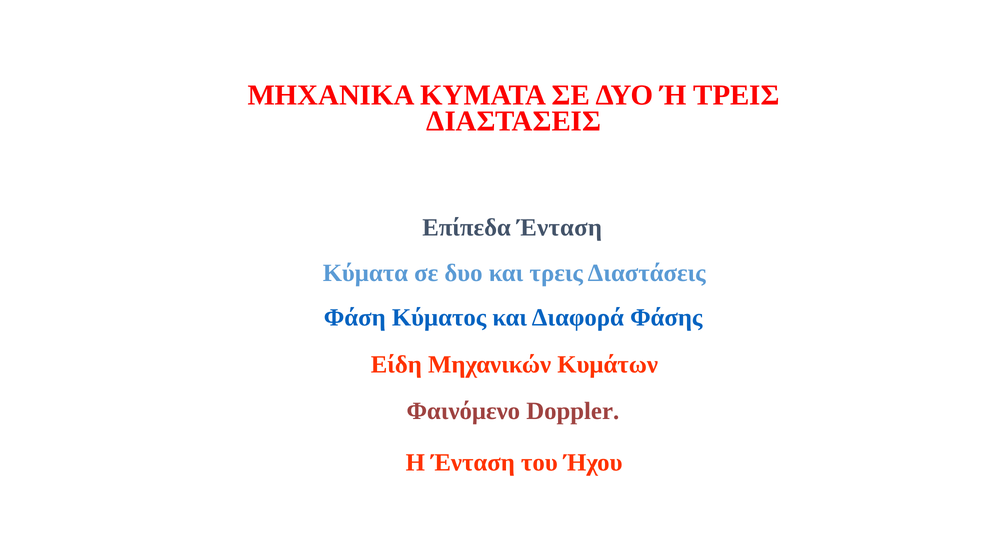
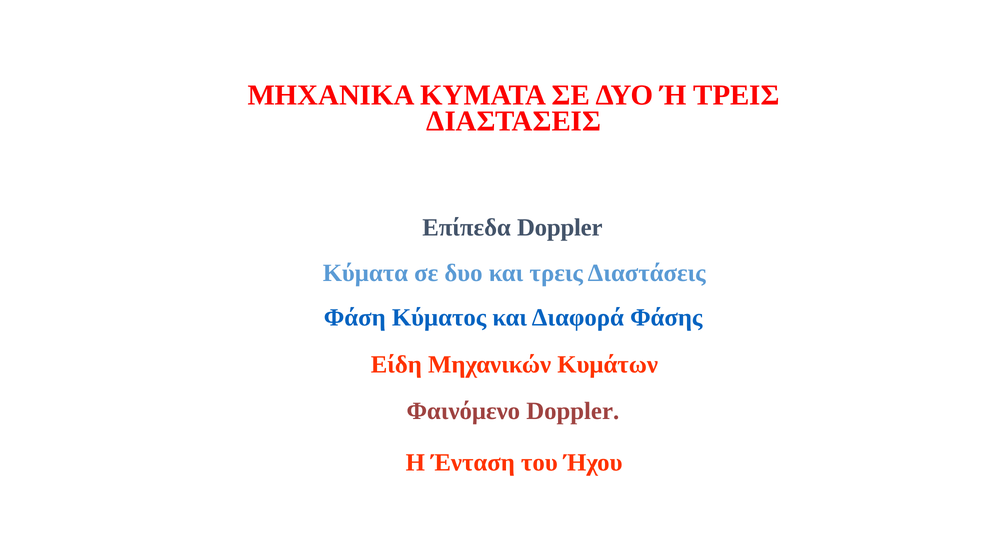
Επίπεδα Ένταση: Ένταση -> Doppler (560, 228)
